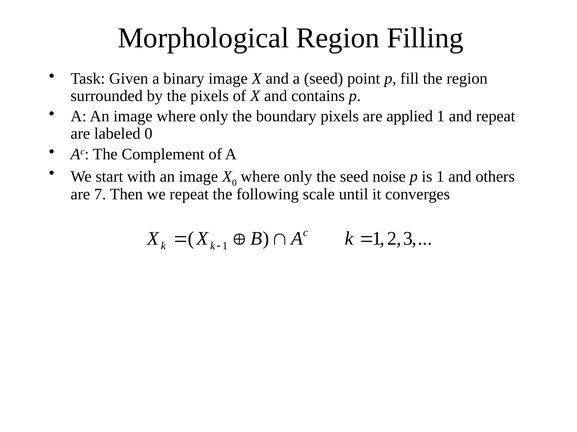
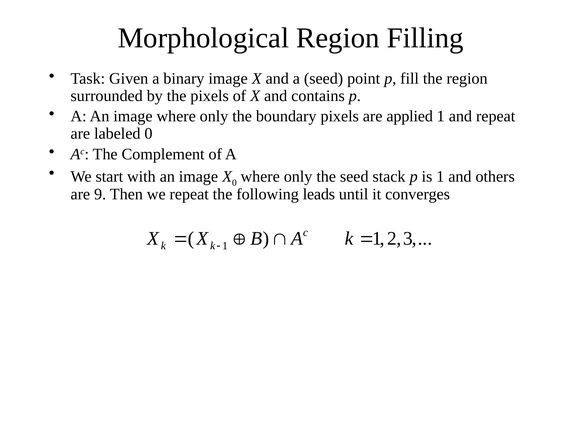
noise: noise -> stack (389, 177)
7: 7 -> 9 (100, 195)
scale: scale -> leads (319, 195)
